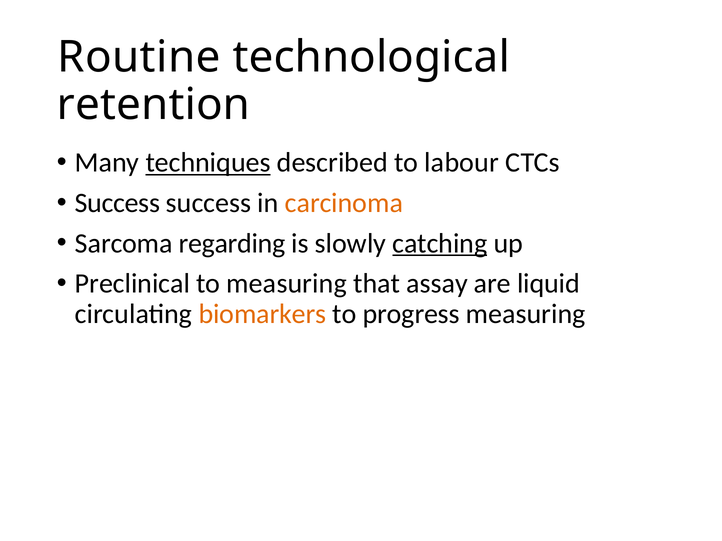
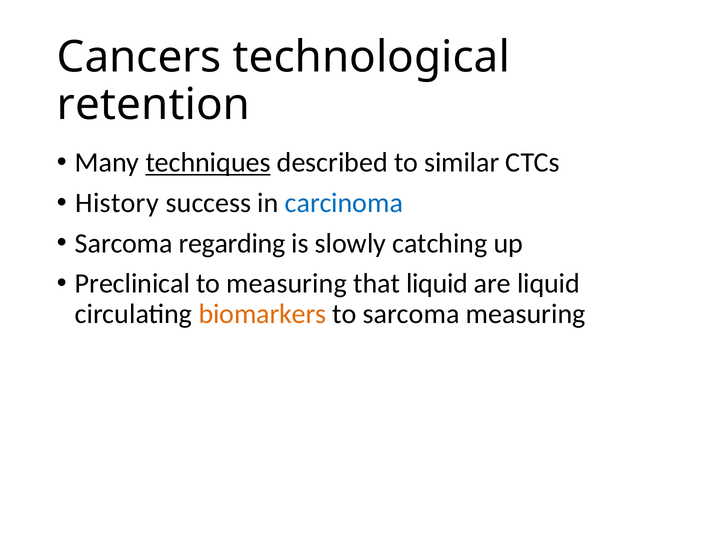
Routine: Routine -> Cancers (139, 57)
labour: labour -> similar (462, 163)
Success: Success -> History (117, 203)
carcinoma colour: orange -> blue (344, 203)
catching underline: present -> none (440, 243)
that assay: assay -> liquid (437, 284)
to progress: progress -> sarcoma (411, 314)
